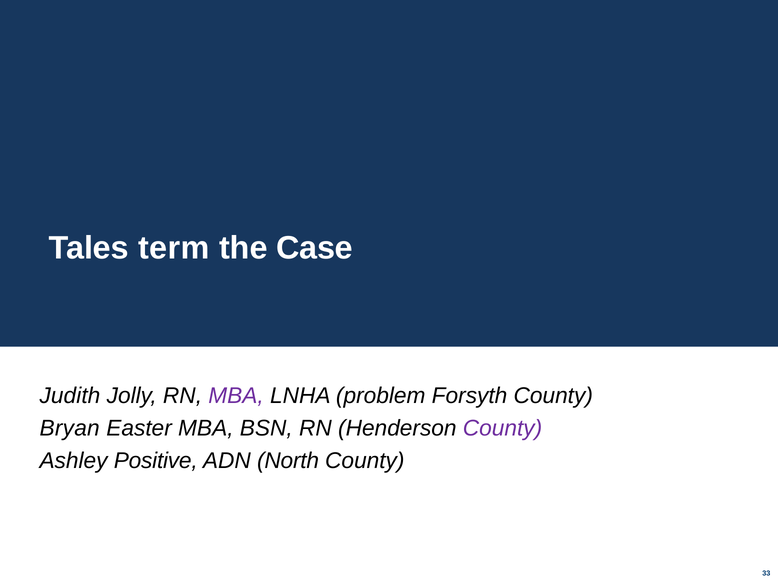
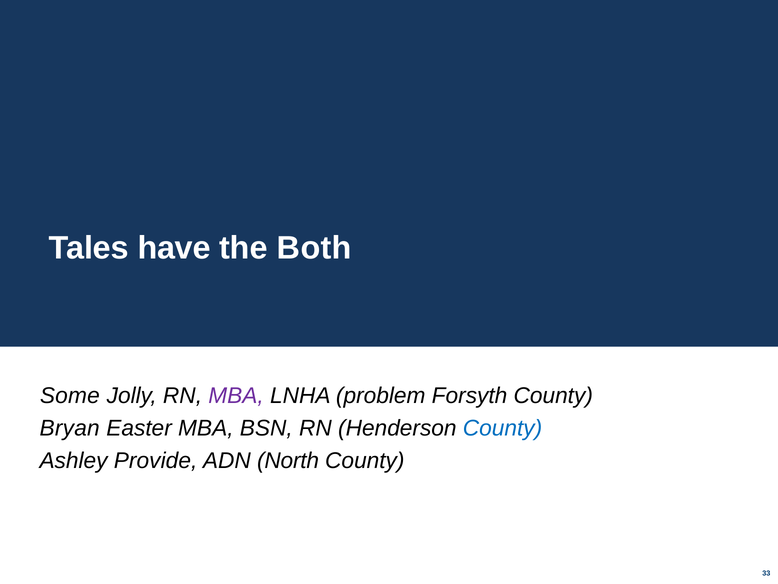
term: term -> have (174, 248)
Case: Case -> Both (314, 248)
Judith: Judith -> Some (70, 395)
County colour: purple -> blue (503, 428)
Positive: Positive -> Provide (156, 460)
